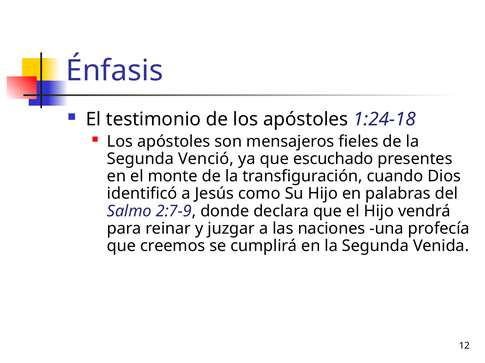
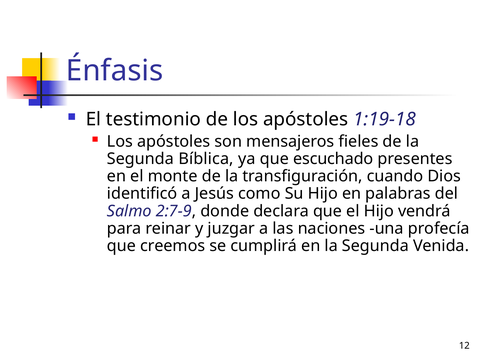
1:24-18: 1:24-18 -> 1:19-18 (385, 120)
Venció: Venció -> Bíblica (206, 159)
